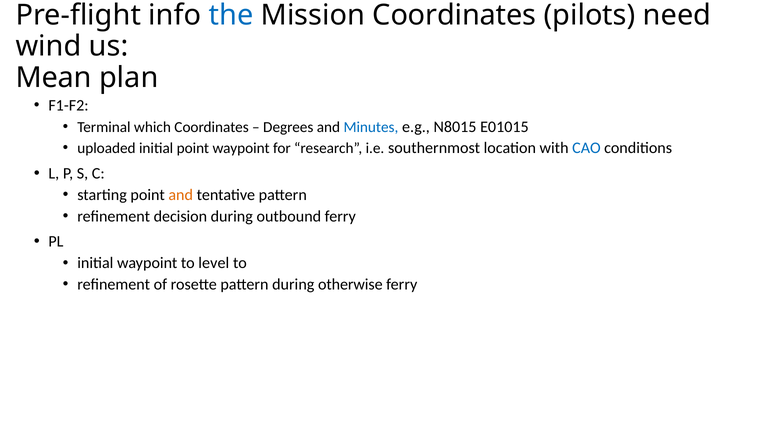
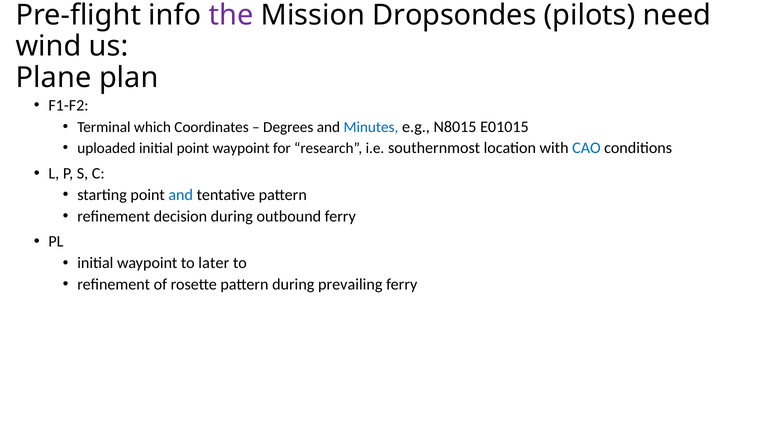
the colour: blue -> purple (231, 15)
Mission Coordinates: Coordinates -> Dropsondes (454, 15)
Mean: Mean -> Plane (54, 78)
and colour: orange -> blue (181, 195)
level: level -> later (214, 263)
otherwise: otherwise -> prevailing (350, 284)
